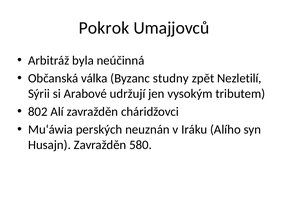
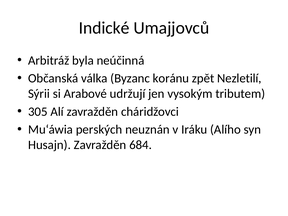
Pokrok: Pokrok -> Indické (104, 28)
studny: studny -> koránu (171, 78)
802: 802 -> 305 (38, 112)
580: 580 -> 684 (141, 145)
